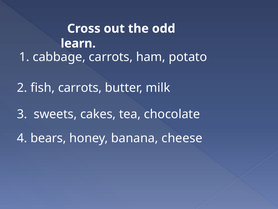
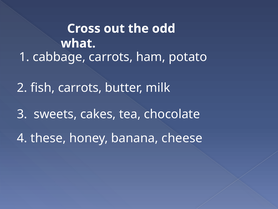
learn: learn -> what (78, 43)
bears: bears -> these (48, 138)
